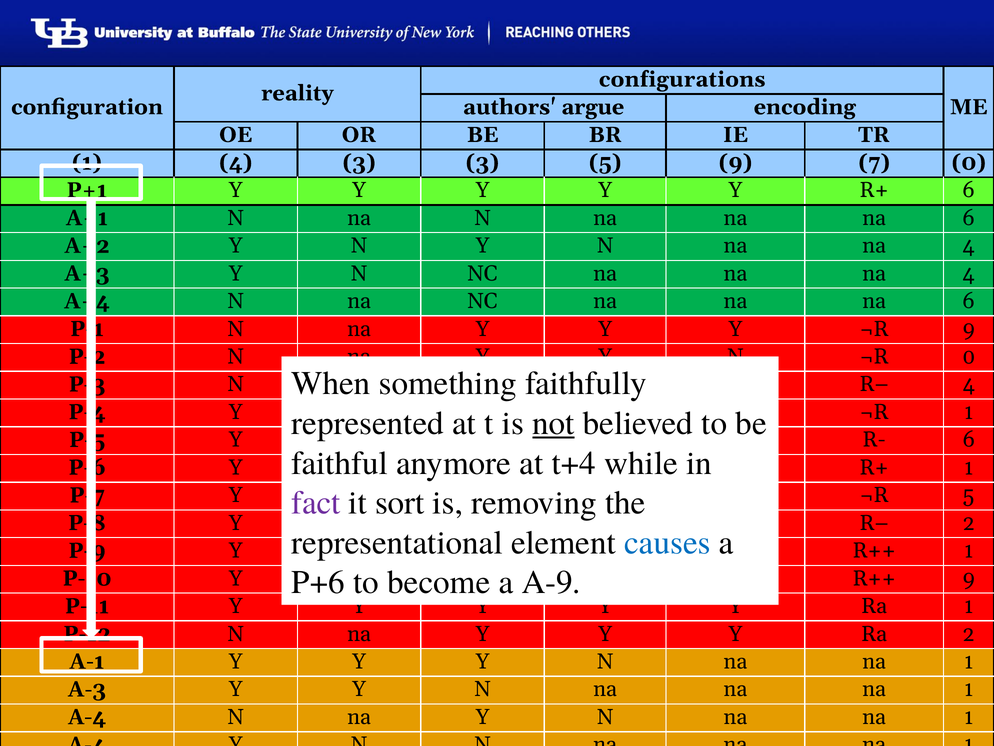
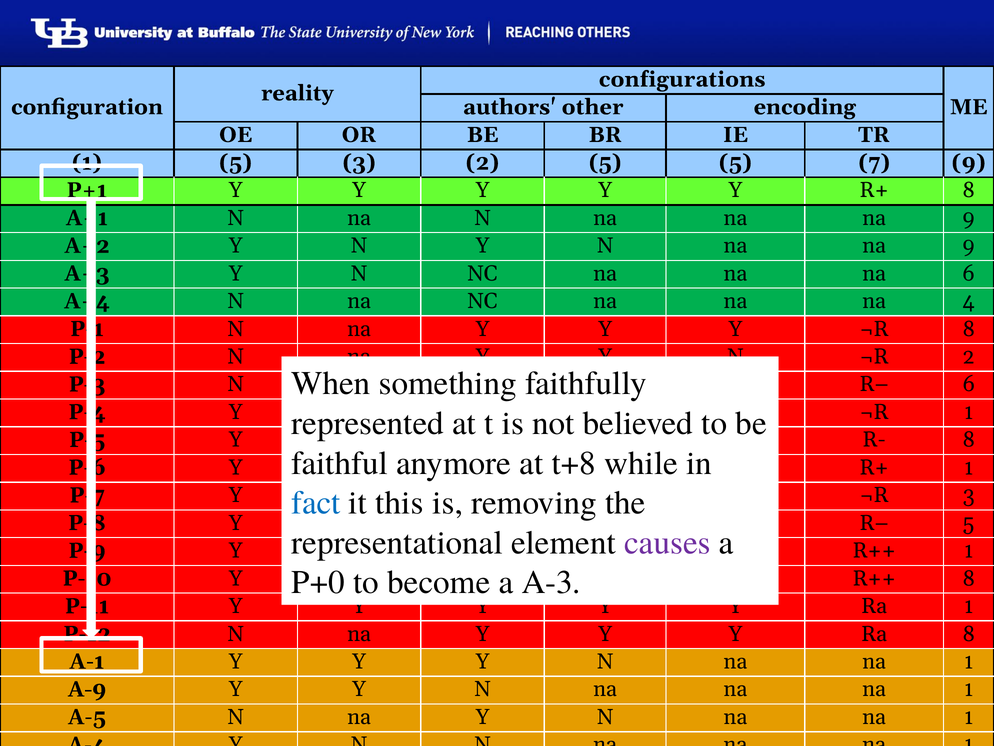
argue: argue -> other (593, 107)
4: 4 -> 5 (236, 162)
3 3: 3 -> 2 (482, 162)
5 9: 9 -> 5 (735, 162)
7 0: 0 -> 9 (969, 162)
R+ 6: 6 -> 8 (969, 190)
6: 6 -> 9 (969, 218)
N na na 4: 4 -> 9 (969, 246)
na na na 4: 4 -> 6 (969, 273)
6: 6 -> 4 (969, 301)
¬R 9: 9 -> 8 (969, 329)
¬R 0: 0 -> 2 (969, 356)
R– 4: 4 -> 6 (969, 384)
not underline: present -> none (553, 423)
R- 6: 6 -> 8 (969, 439)
t+4: t+4 -> t+8 (574, 463)
¬R 5: 5 -> 3 (969, 495)
fact colour: purple -> blue (316, 503)
sort: sort -> this (399, 503)
R– 2: 2 -> 5 (969, 523)
causes colour: blue -> purple (667, 542)
P+6: P+6 -> P+0 (318, 582)
A-9: A-9 -> A-3 (551, 582)
R++ 9: 9 -> 8 (969, 578)
Ra 2: 2 -> 8 (969, 633)
A-3: A-3 -> A-9 (87, 689)
A-4: A-4 -> A-5 (87, 717)
